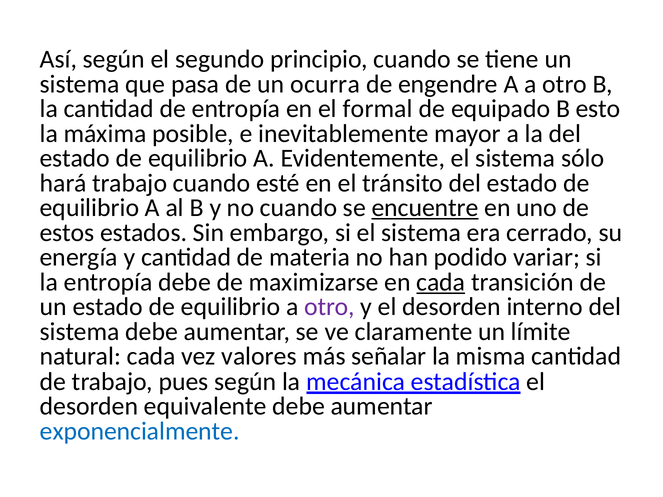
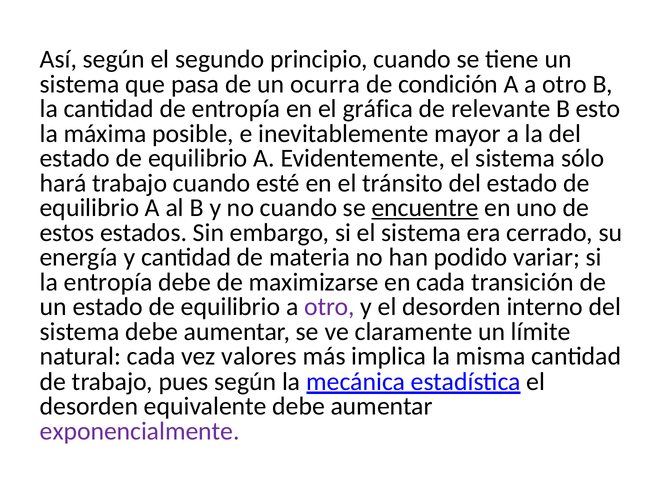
engendre: engendre -> condición (448, 84)
formal: formal -> gráfica (378, 109)
equipado: equipado -> relevante (501, 109)
cada underline: present -> none (441, 282)
señalar: señalar -> implica (389, 357)
exponencialmente colour: blue -> purple (140, 431)
